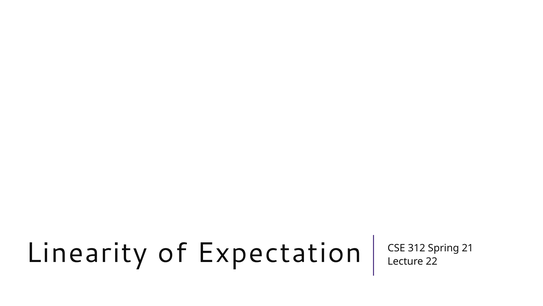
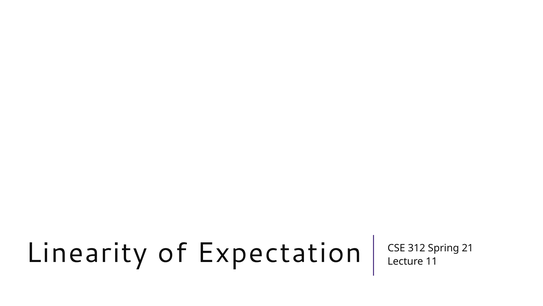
22: 22 -> 11 (432, 261)
